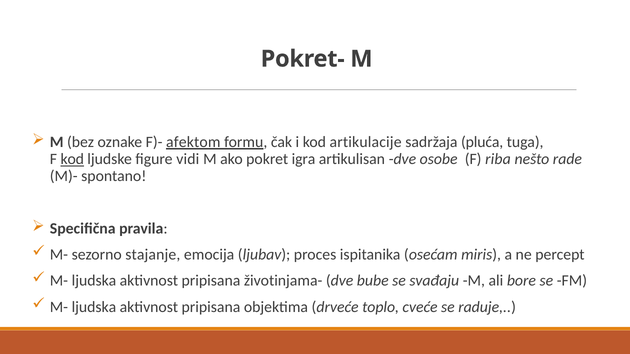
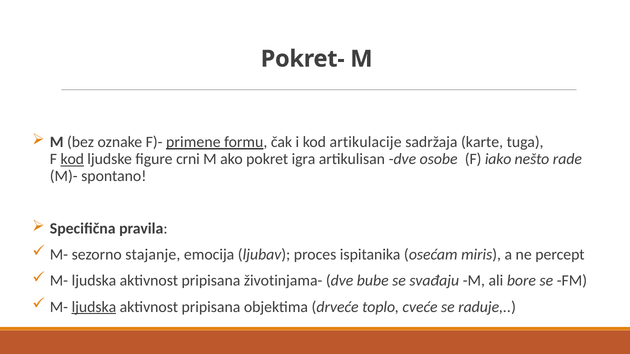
afektom: afektom -> primene (193, 142)
pluća: pluća -> karte (482, 142)
vidi: vidi -> crni (188, 159)
riba: riba -> iako (498, 159)
ljudska underline: none -> present (94, 307)
